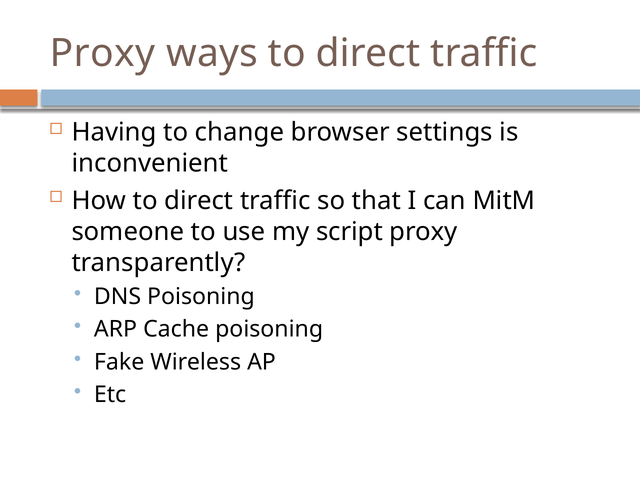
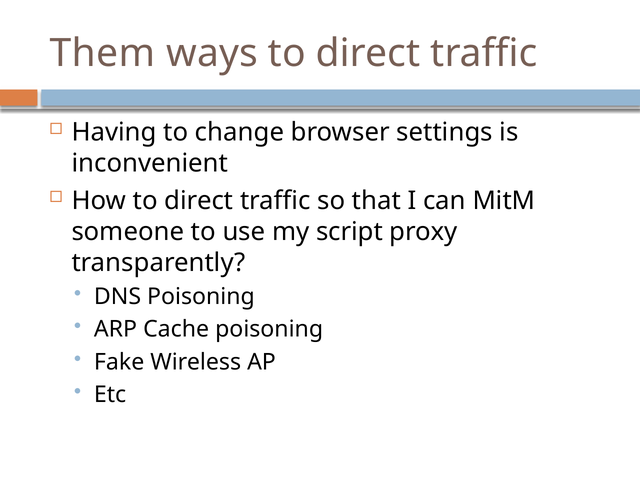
Proxy: Proxy -> Them (102, 53)
